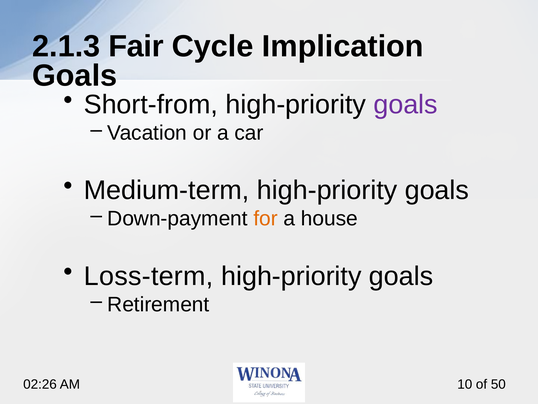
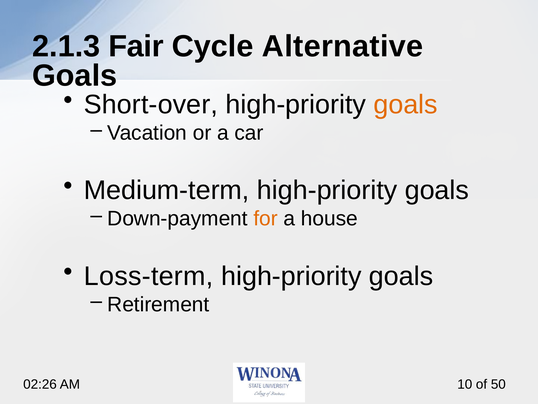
Implication: Implication -> Alternative (343, 46)
Short-from: Short-from -> Short-over (151, 105)
goals colour: purple -> orange (406, 105)
